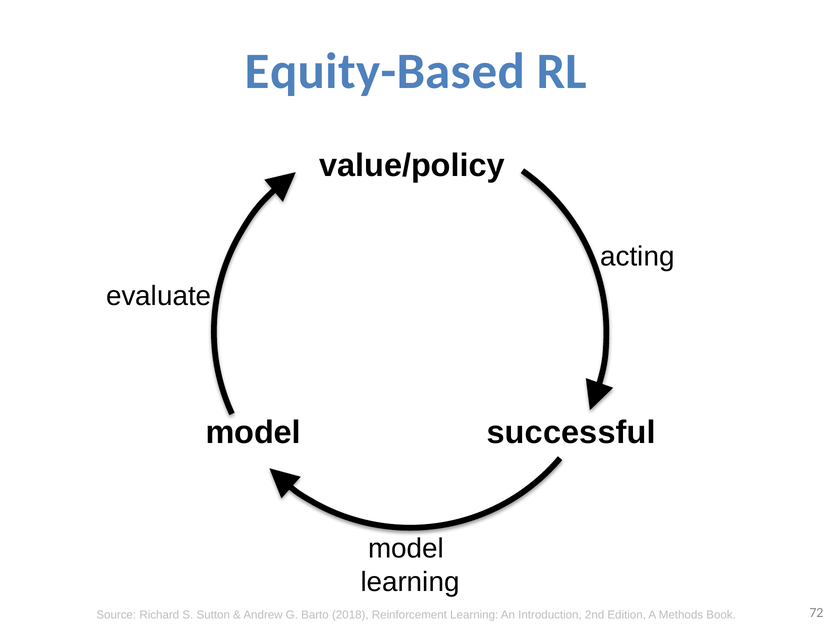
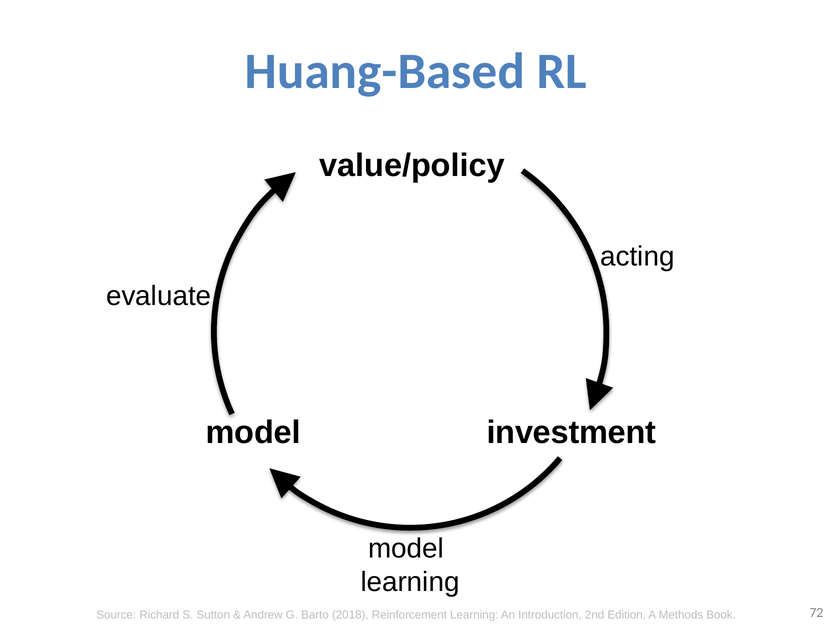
Equity-Based: Equity-Based -> Huang-Based (385, 71)
successful: successful -> investment (571, 433)
